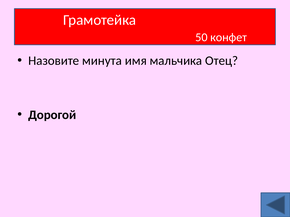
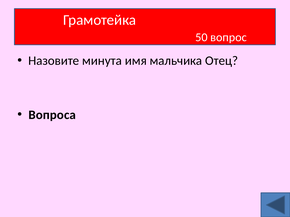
конфет: конфет -> вопрос (229, 37)
Дорогой: Дорогой -> Вопроса (52, 115)
